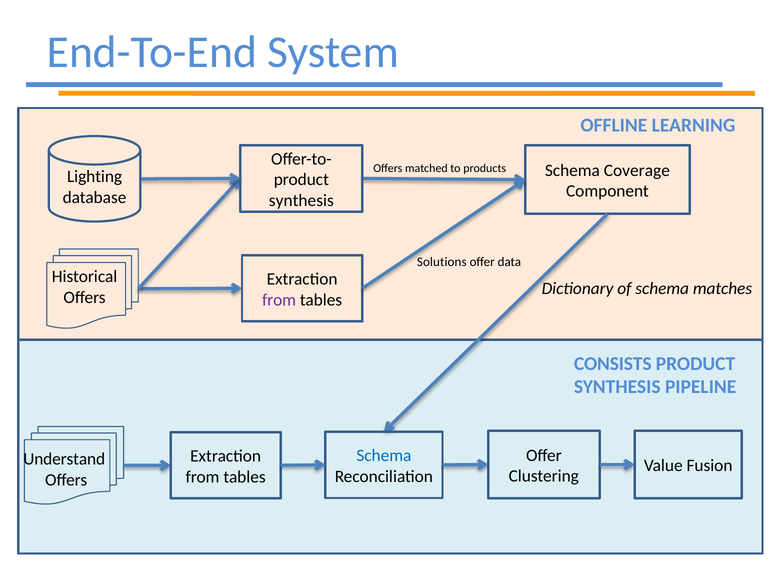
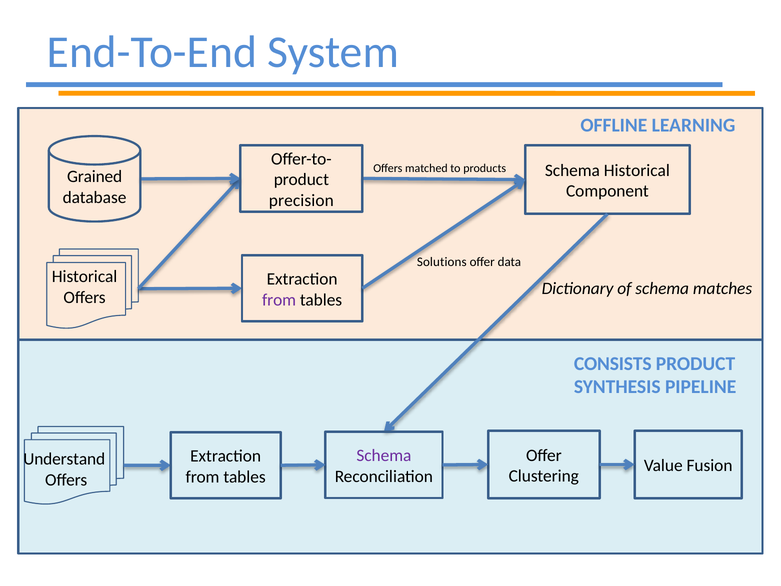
Schema Coverage: Coverage -> Historical (637, 170)
Lighting: Lighting -> Grained (95, 177)
synthesis: synthesis -> precision (301, 200)
Schema colour: blue -> purple (384, 455)
